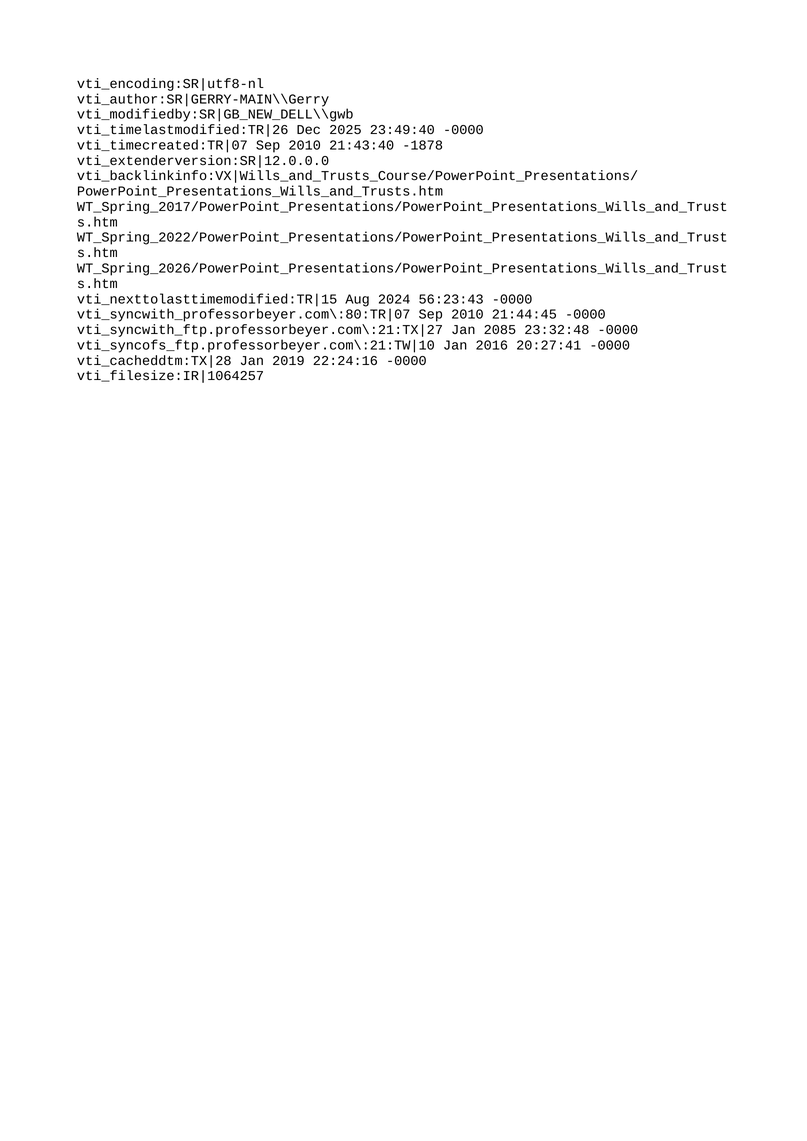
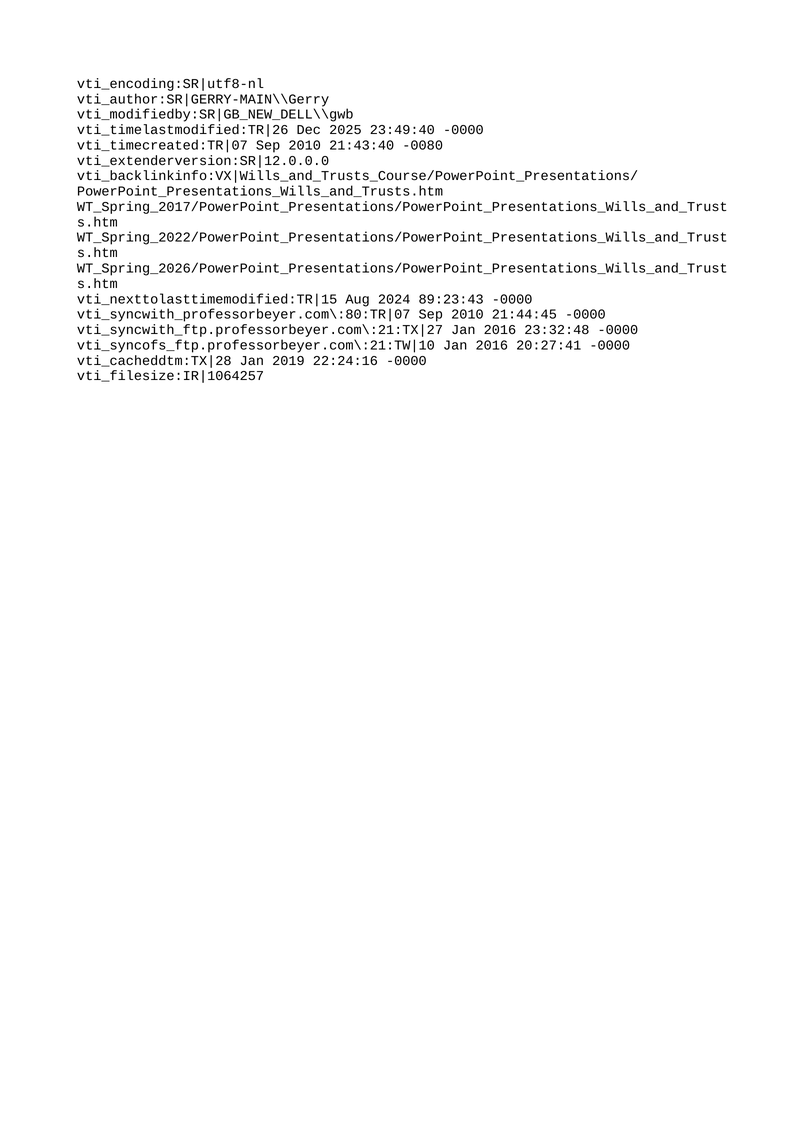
-1878: -1878 -> -0080 (423, 145)
56:23:43: 56:23:43 -> 89:23:43 (451, 299)
2085: 2085 -> 2016 (500, 330)
